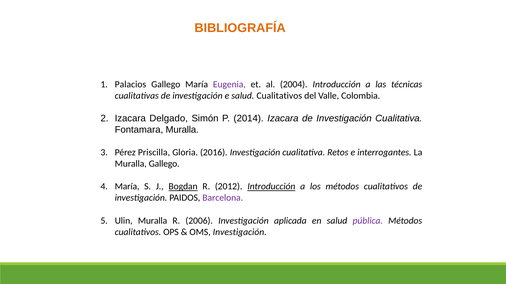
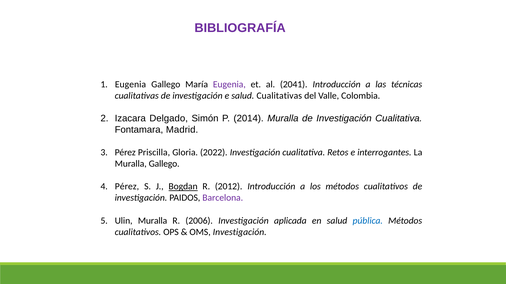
BIBLIOGRAFÍA colour: orange -> purple (240, 28)
Palacios: Palacios -> Eugenia (130, 84)
2004: 2004 -> 2041 (294, 84)
salud Cualitativos: Cualitativos -> Cualitativas (279, 96)
2014 Izacara: Izacara -> Muralla (283, 119)
Fontamara Muralla: Muralla -> Madrid (182, 130)
2016: 2016 -> 2022 (214, 153)
María: María -> Pérez (127, 187)
Introducción underline: present -> none (271, 187)
pública colour: purple -> blue (368, 221)
